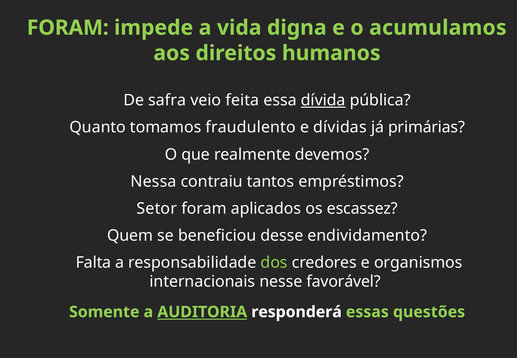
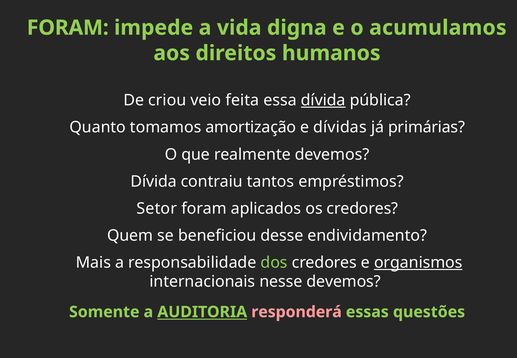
safra: safra -> criou (167, 100)
fraudulento: fraudulento -> amortização (251, 127)
Nessa: Nessa -> Dívida (154, 181)
os escassez: escassez -> credores (362, 208)
Falta: Falta -> Mais (93, 263)
organismos underline: none -> present (418, 263)
nesse favorável: favorável -> devemos (344, 282)
responderá colour: white -> pink (297, 312)
